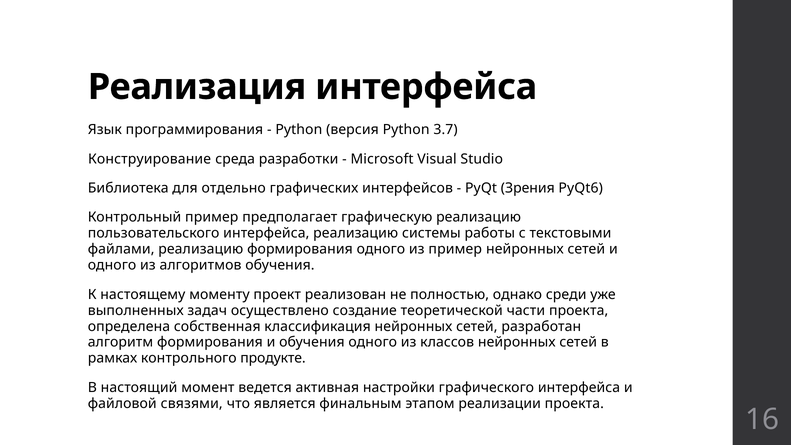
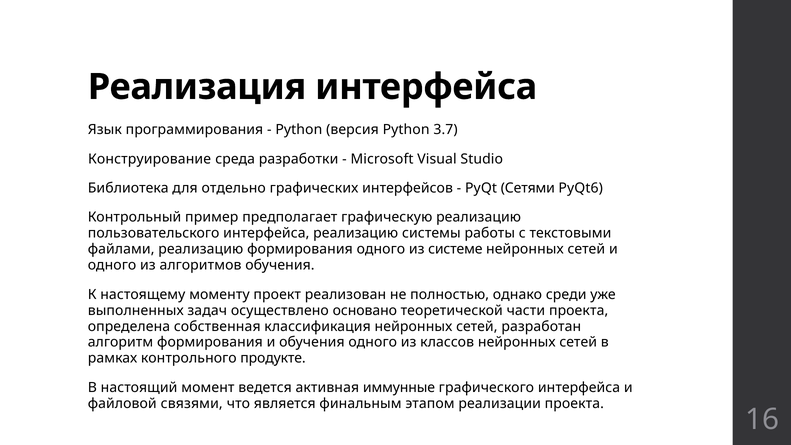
Зрения: Зрения -> Сетями (528, 188)
из пример: пример -> системе (455, 249)
создание: создание -> основано (365, 310)
настройки: настройки -> иммунные (399, 387)
